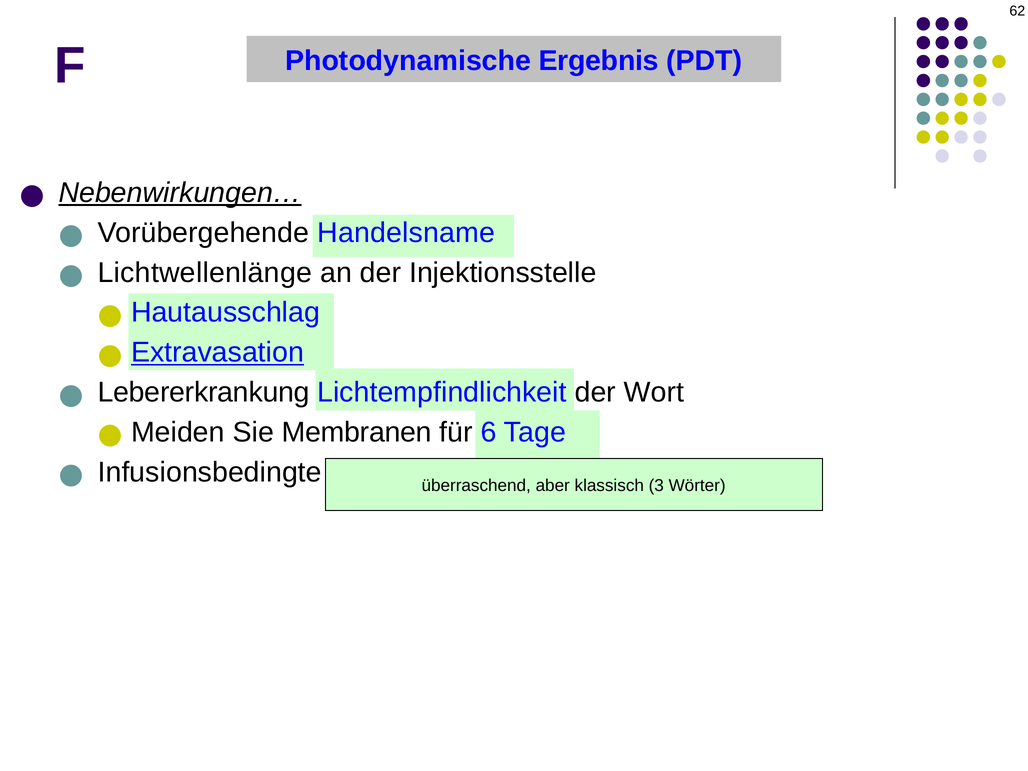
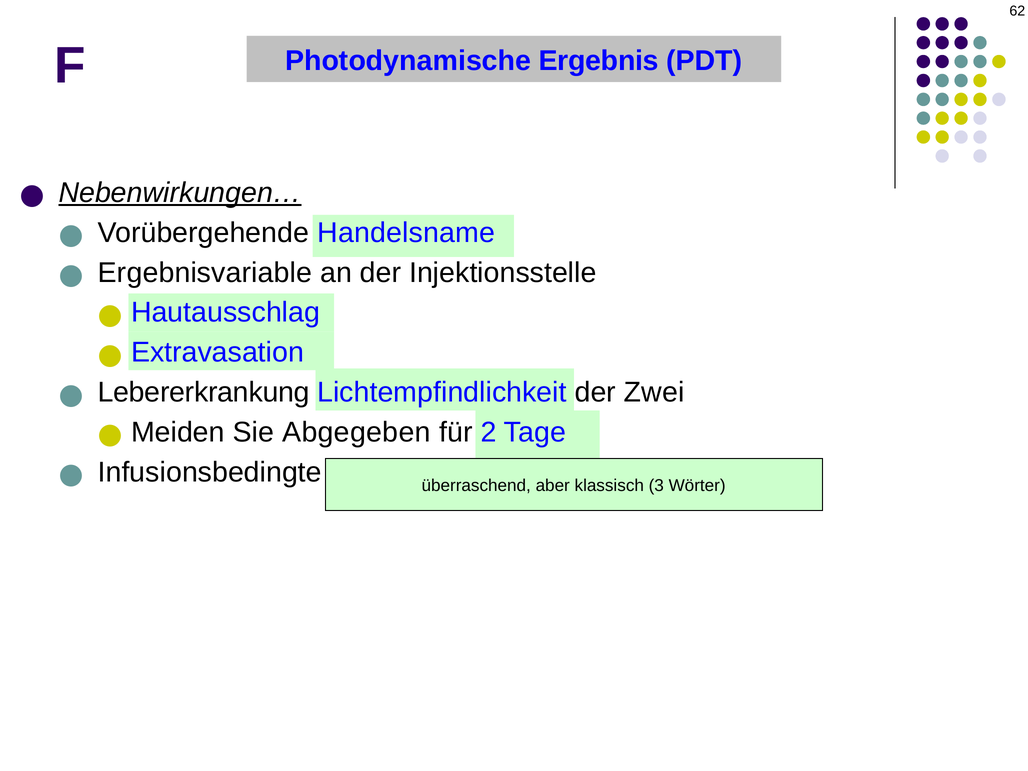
Lichtwellenlänge: Lichtwellenlänge -> Ergebnisvariable (205, 273)
Extravasation underline: present -> none (218, 353)
Wort: Wort -> Zwei (654, 393)
Membranen: Membranen -> Abgegeben (356, 433)
6: 6 -> 2 (489, 433)
